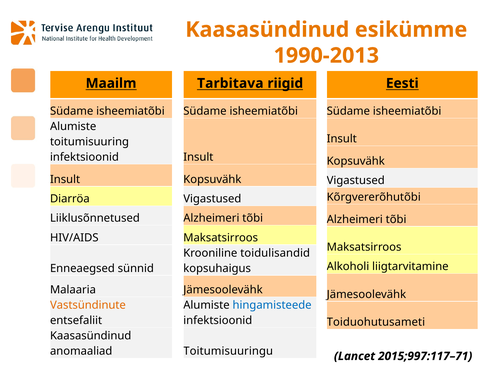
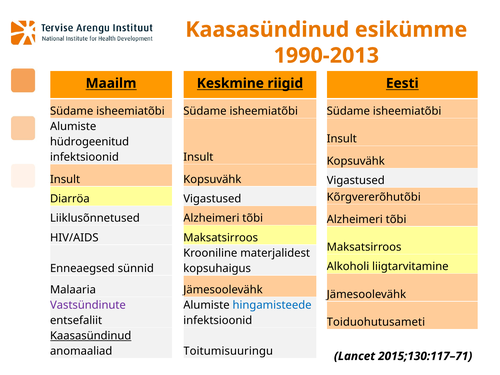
Tarbitava: Tarbitava -> Keskmine (230, 83)
toitumisuuring: toitumisuuring -> hüdrogeenitud (90, 142)
toidulisandid: toidulisandid -> materjalidest (275, 253)
Vastsündinute colour: orange -> purple (88, 305)
Kaasasündinud underline: none -> present (91, 336)
2015;997:117–71: 2015;997:117–71 -> 2015;130:117–71 (425, 356)
